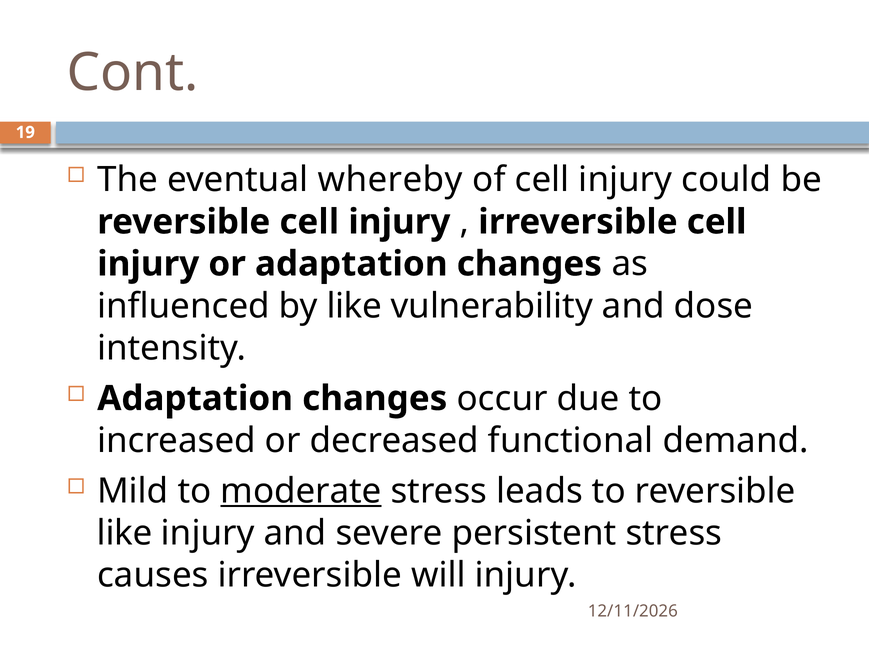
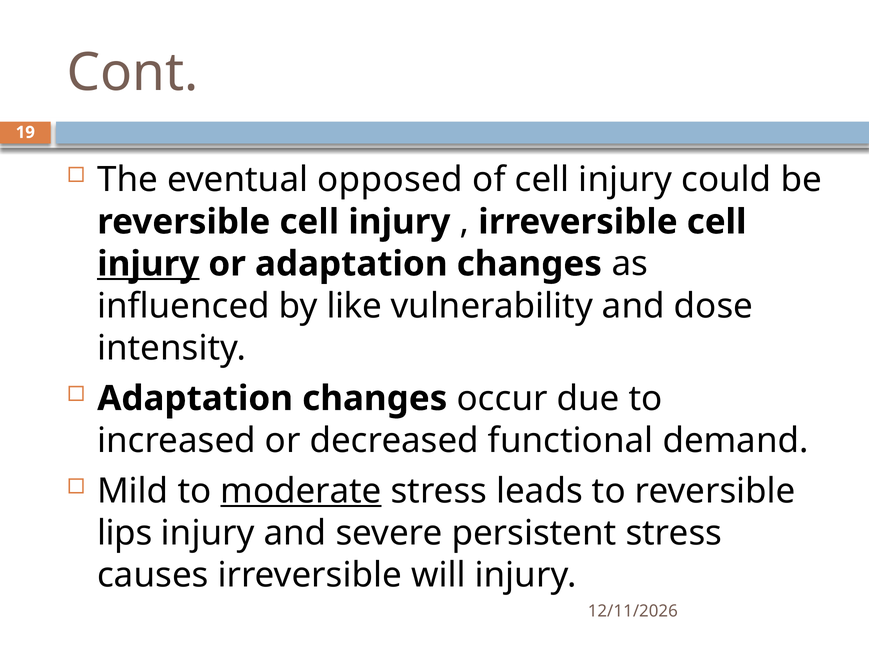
whereby: whereby -> opposed (390, 180)
injury underline: none -> present (148, 264)
like: like -> lips (125, 533)
